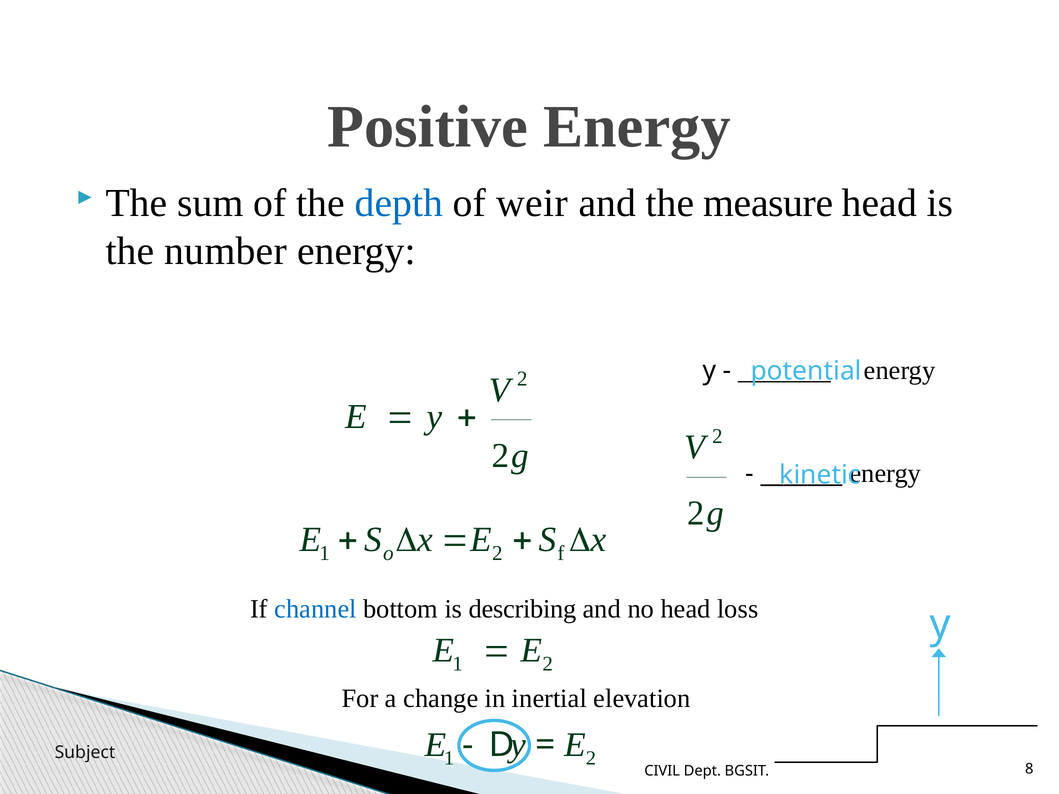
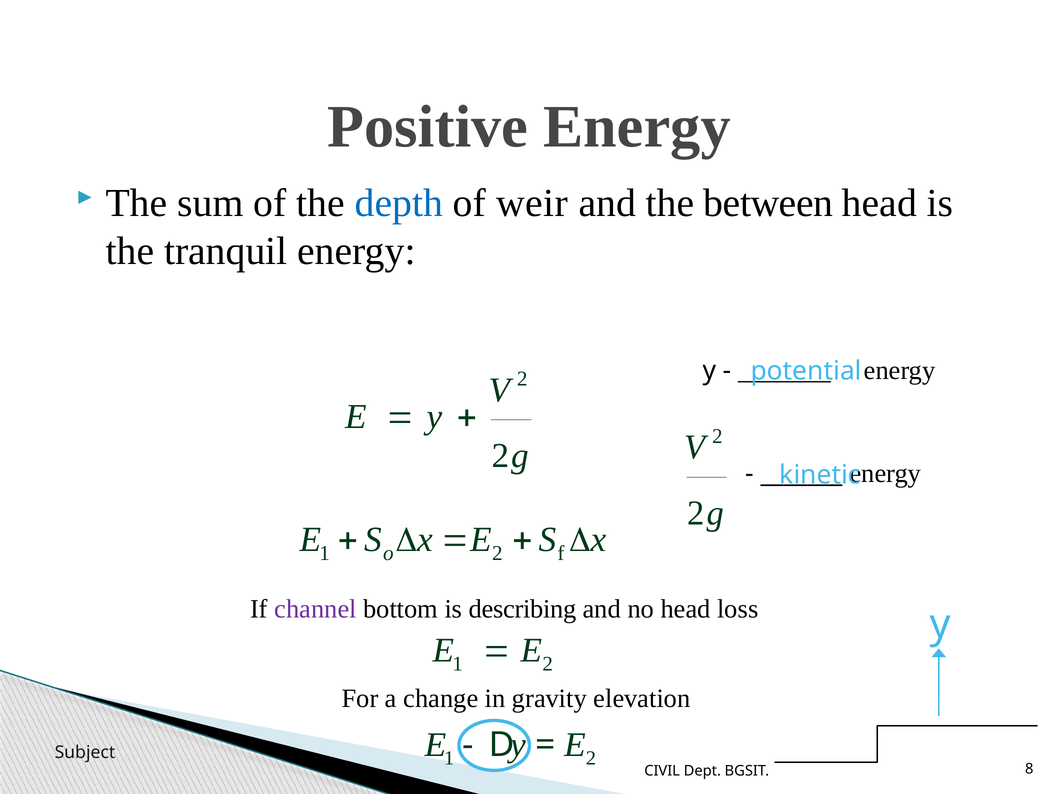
measure: measure -> between (768, 203)
number: number -> tranquil (226, 251)
channel colour: blue -> purple (315, 609)
inertial: inertial -> gravity (549, 699)
